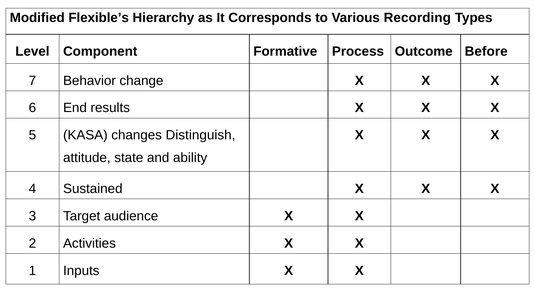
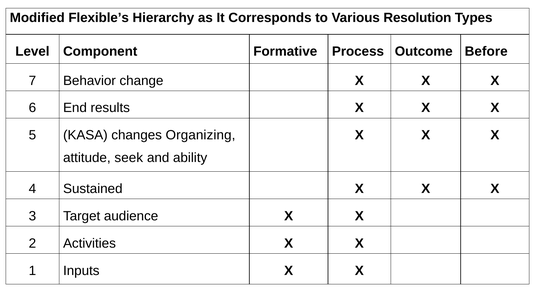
Recording: Recording -> Resolution (417, 18)
Distinguish: Distinguish -> Organizing (201, 135)
state: state -> seek (129, 158)
